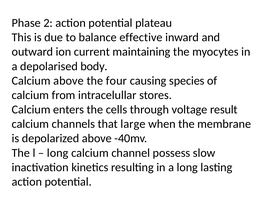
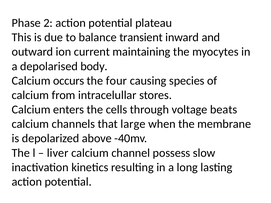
effective: effective -> transient (141, 37)
Calcium above: above -> occurs (69, 81)
result: result -> beats (224, 110)
long: long -> liver (58, 153)
